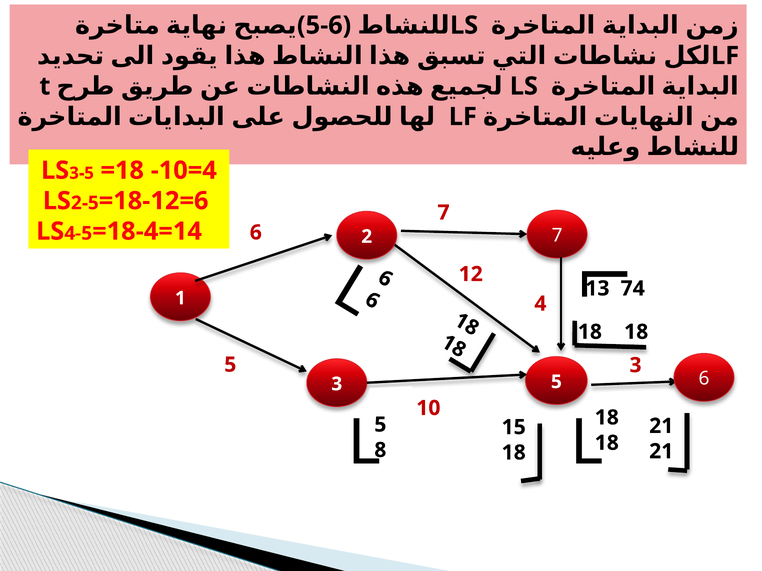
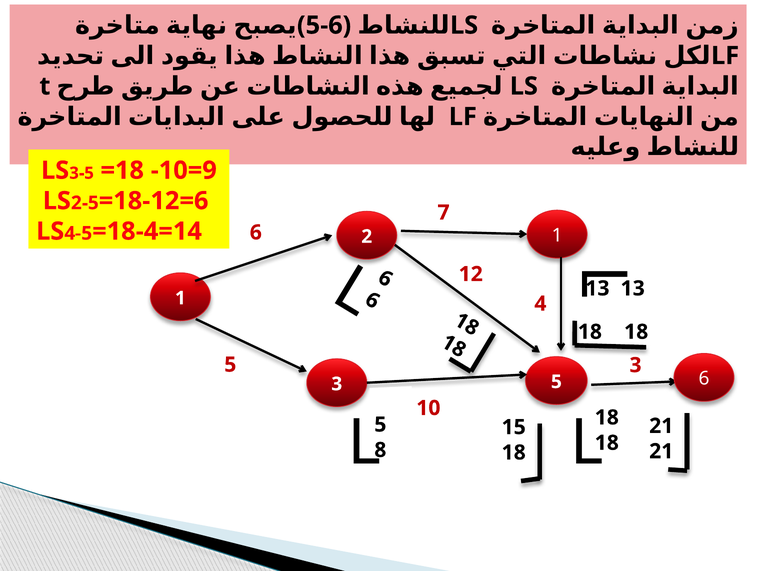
-10=4: -10=4 -> -10=9 (184, 171)
2 7: 7 -> 1 (557, 236)
74: 74 -> 13 (633, 289)
